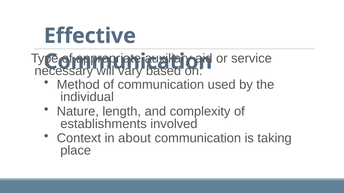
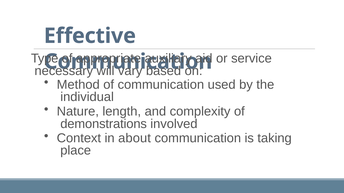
establishments: establishments -> demonstrations (104, 124)
